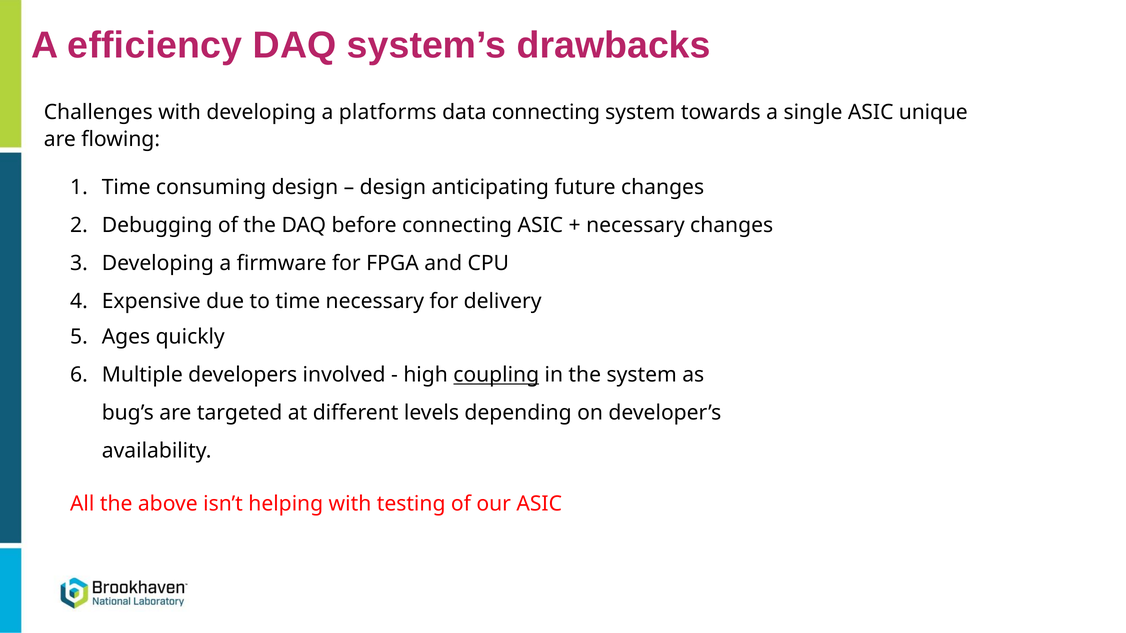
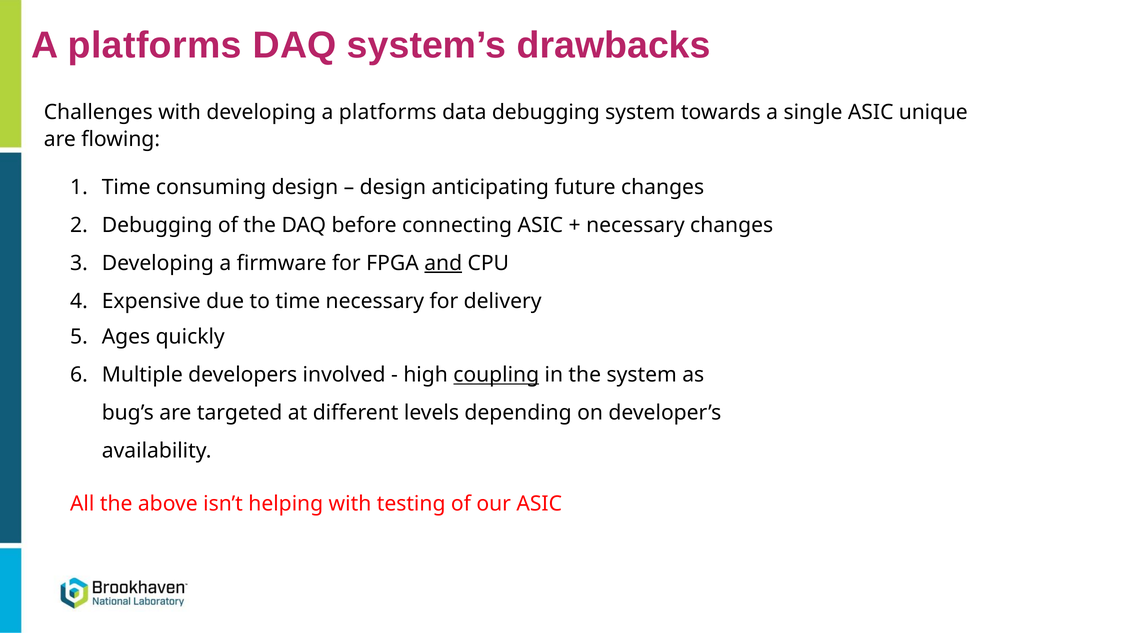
efficiency: efficiency -> platforms (155, 45)
data connecting: connecting -> debugging (546, 112)
and underline: none -> present (443, 263)
